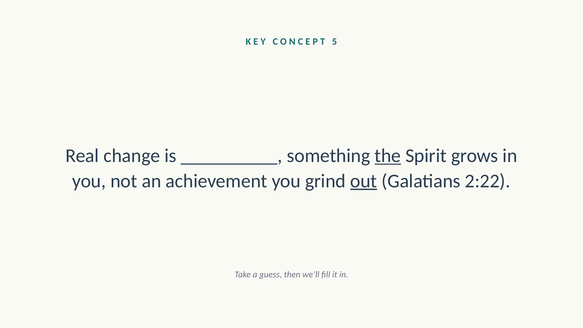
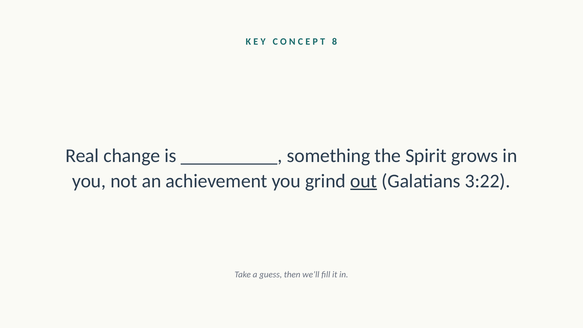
5: 5 -> 8 (335, 41)
the underline: present -> none (388, 156)
2:22: 2:22 -> 3:22 (488, 181)
